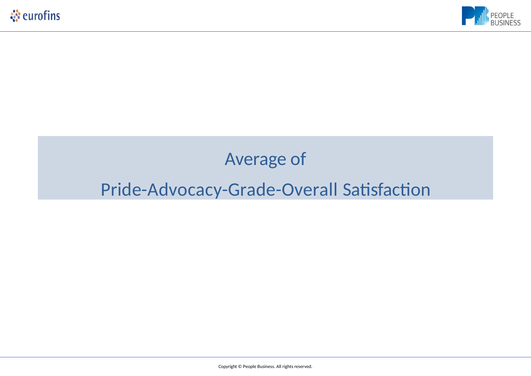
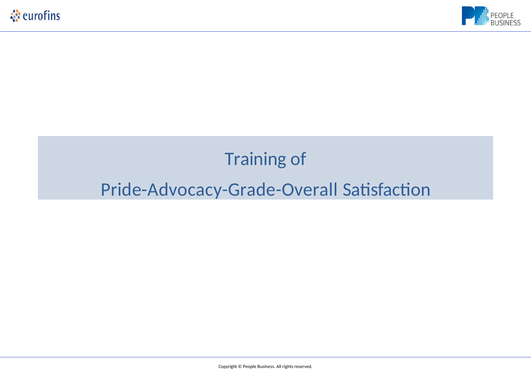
Average: Average -> Training (256, 159)
